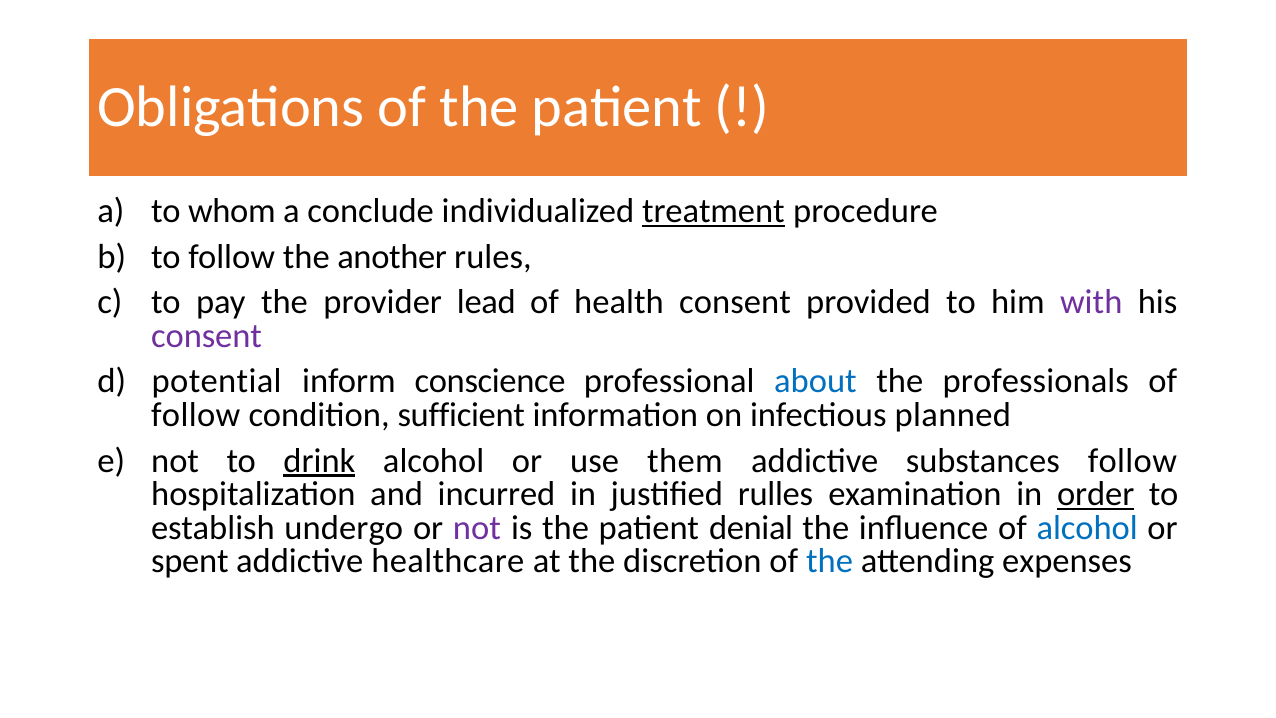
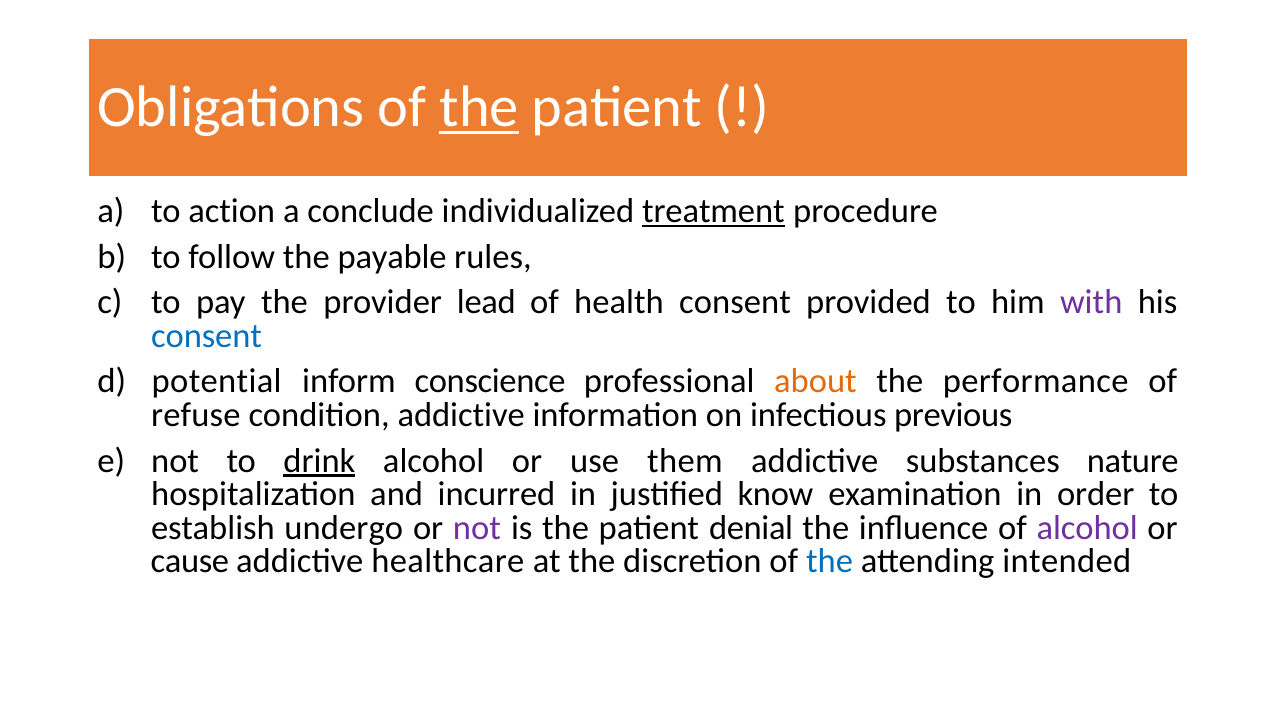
the underline: none -> present (479, 107)
whom: whom -> action (232, 211)
another: another -> payable (392, 257)
consent colour: purple -> blue (207, 336)
about colour: blue -> orange (815, 381)
professionals: professionals -> performance (1036, 381)
follow: follow -> refuse (196, 415)
condition sufficient: sufficient -> addictive (461, 415)
planned: planned -> previous (953, 415)
substances follow: follow -> nature (1133, 460)
rulles: rulles -> know (775, 494)
order underline: present -> none (1096, 494)
alcohol colour: blue -> purple (1087, 528)
spent: spent -> cause (190, 561)
expenses: expenses -> intended (1067, 561)
